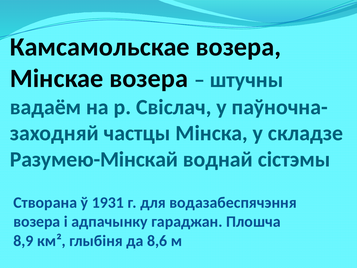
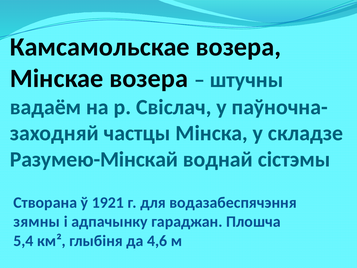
1931: 1931 -> 1921 (108, 202)
возера: возера -> зямны (37, 222)
8,9: 8,9 -> 5,4 (23, 241)
8,6: 8,6 -> 4,6 (157, 241)
